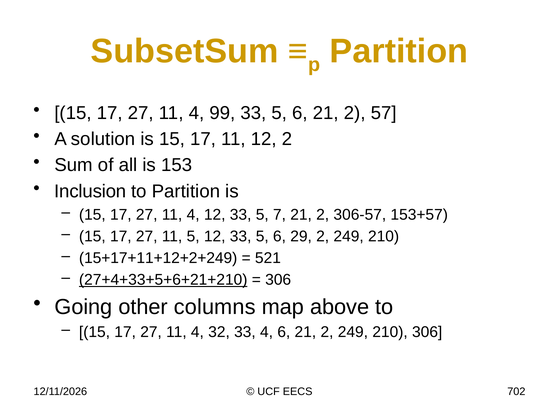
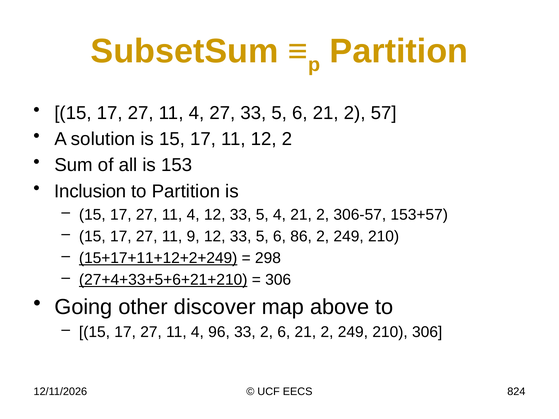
4 99: 99 -> 27 (222, 113)
5 7: 7 -> 4 (279, 215)
11 5: 5 -> 9 (193, 236)
29: 29 -> 86 (301, 236)
15+17+11+12+2+249 underline: none -> present (158, 258)
521: 521 -> 298 (268, 258)
columns: columns -> discover (215, 307)
32: 32 -> 96 (219, 332)
33 4: 4 -> 2 (267, 332)
702: 702 -> 824 (516, 392)
